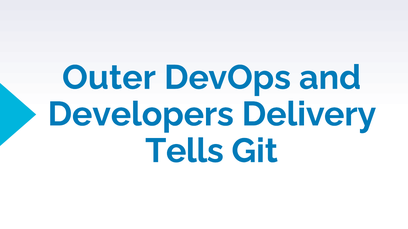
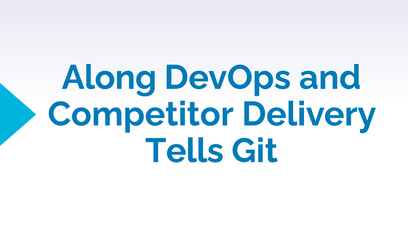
Outer: Outer -> Along (109, 78)
Developers: Developers -> Competitor (141, 115)
